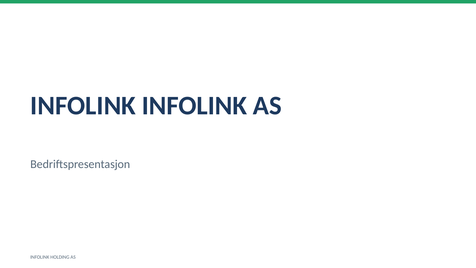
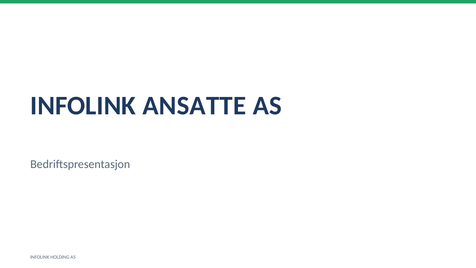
INFOLINK INFOLINK: INFOLINK -> ANSATTE (194, 106)
